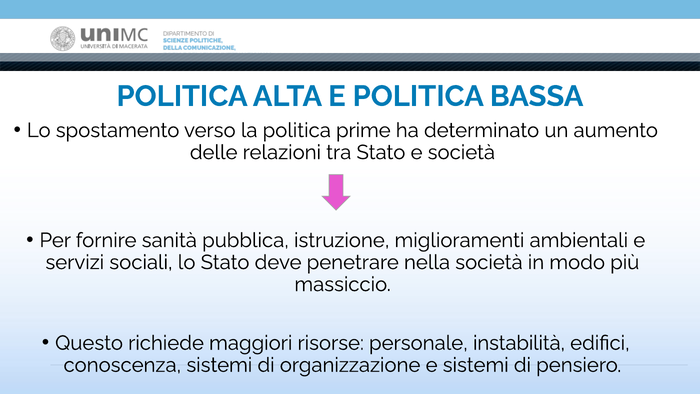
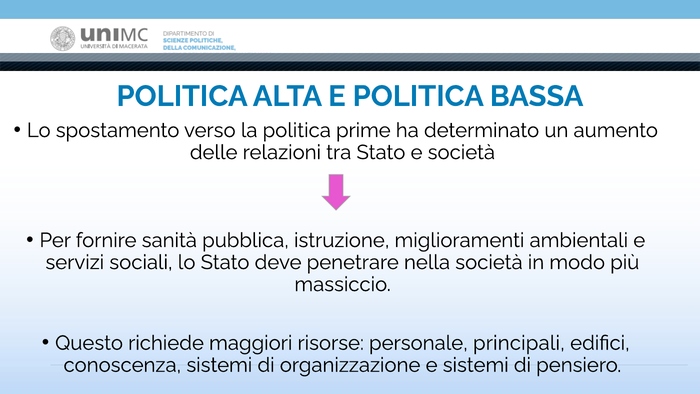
instabilità: instabilità -> principali (519, 343)
